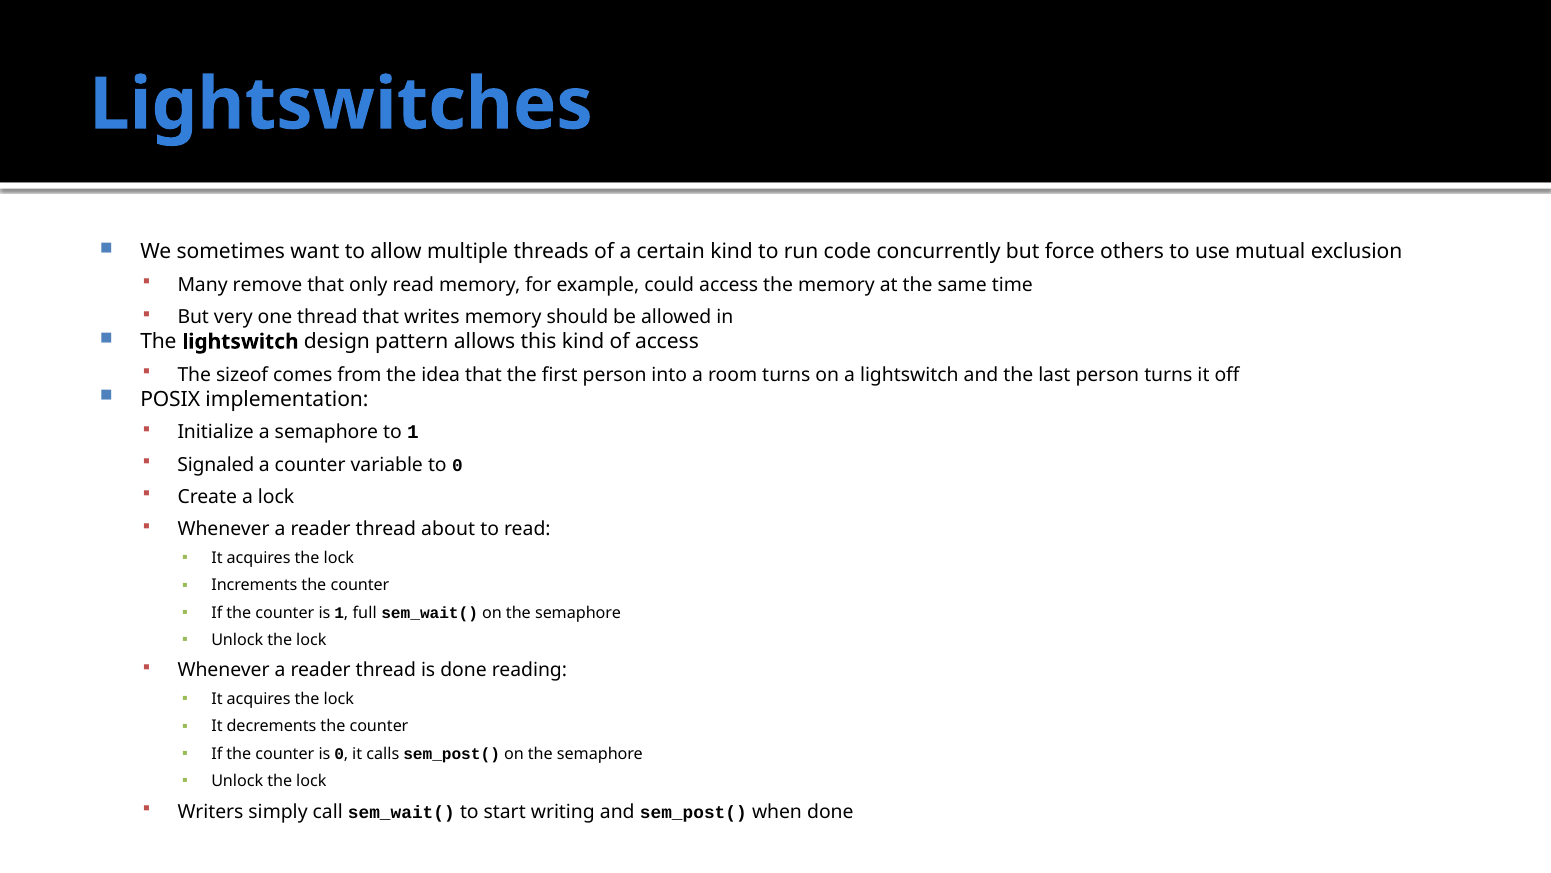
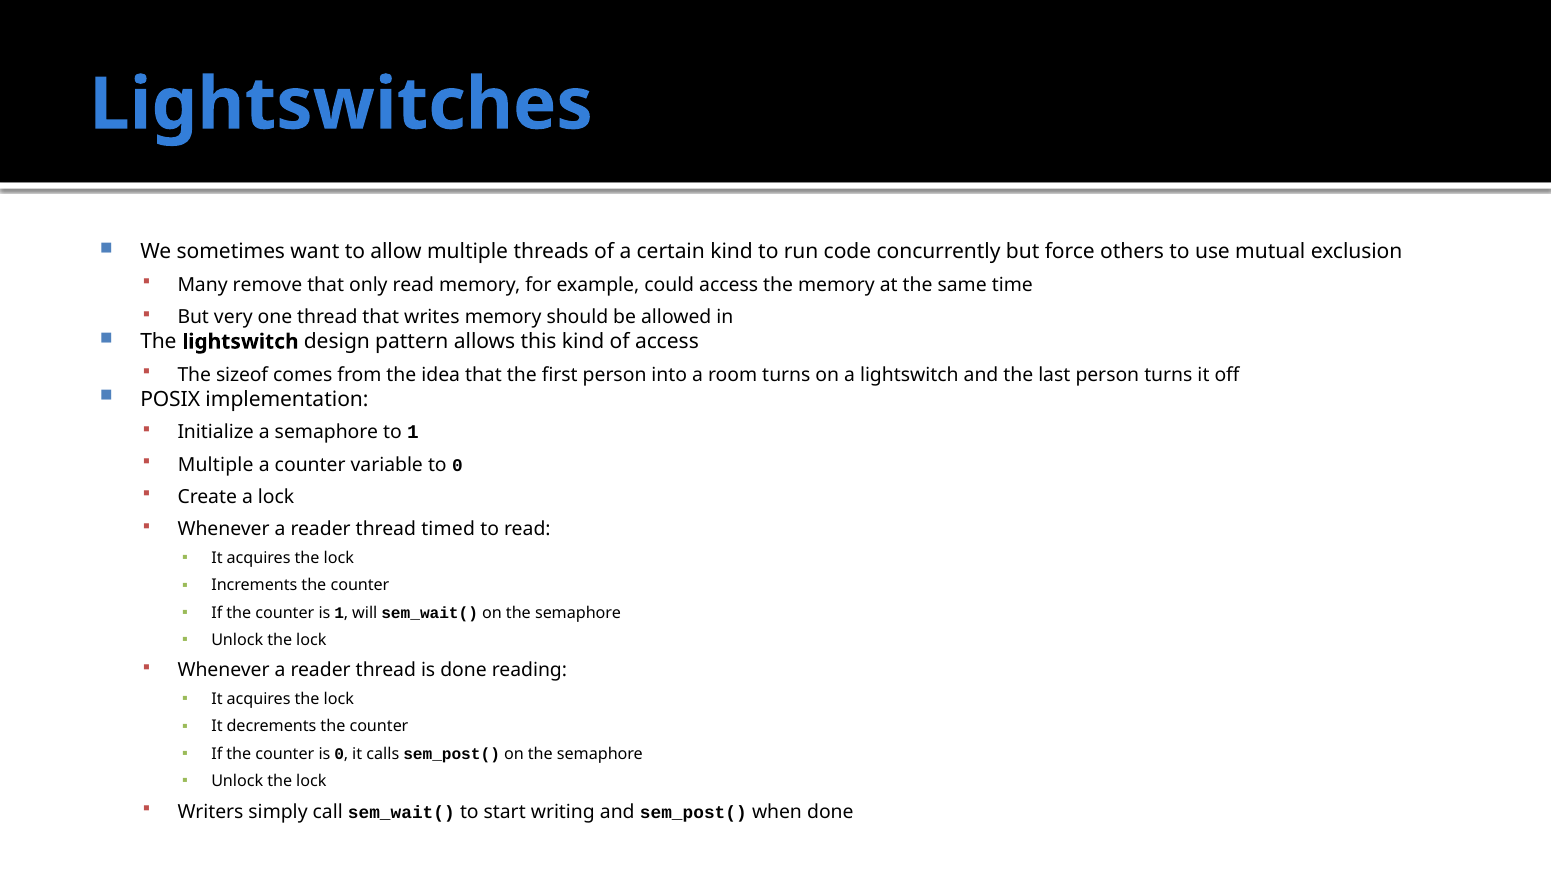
Signaled: Signaled -> Multiple (216, 465)
about: about -> timed (448, 529)
full: full -> will (365, 612)
